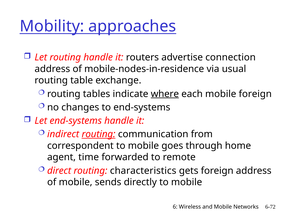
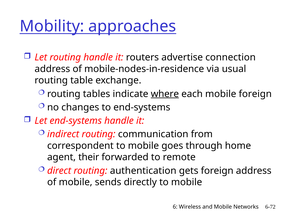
routing underline: present -> none (99, 134)
time: time -> their (89, 157)
characteristics: characteristics -> authentication (143, 171)
